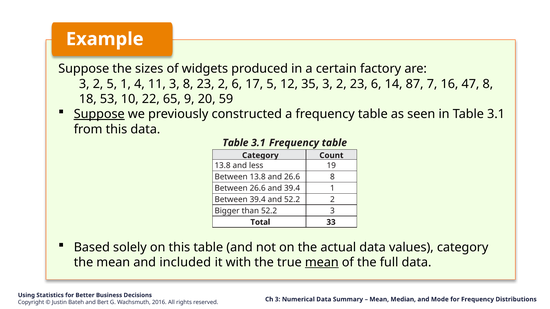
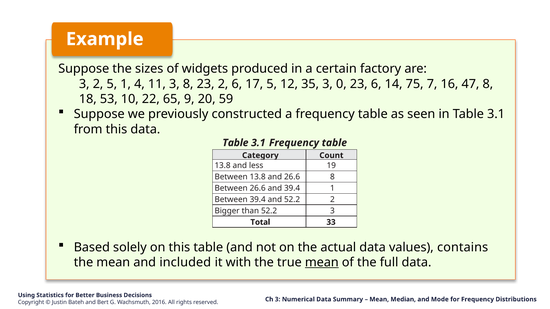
35 3 2: 2 -> 0 (341, 84)
87: 87 -> 75 (415, 84)
Suppose underline: present -> none (99, 114)
values category: category -> contains (463, 248)
